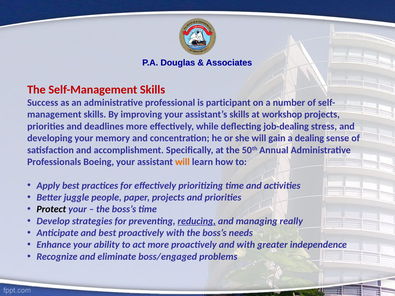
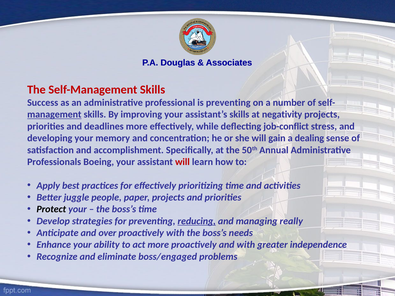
is participant: participant -> preventing (228, 103)
management underline: none -> present (54, 115)
workshop: workshop -> negativity (282, 115)
job-dealing: job-dealing -> job-conflict (286, 126)
will colour: orange -> red (182, 162)
and best: best -> over (107, 233)
